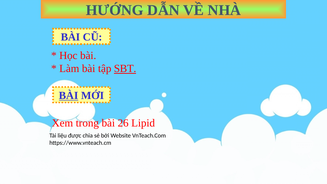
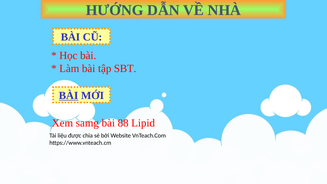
SBT underline: present -> none (125, 69)
trong: trong -> samg (87, 123)
26: 26 -> 88 (123, 123)
